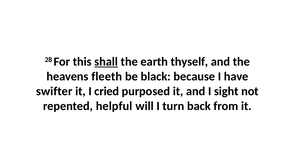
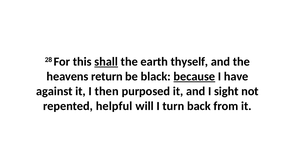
fleeth: fleeth -> return (107, 76)
because underline: none -> present (194, 76)
swifter: swifter -> against (54, 91)
cried: cried -> then (107, 91)
